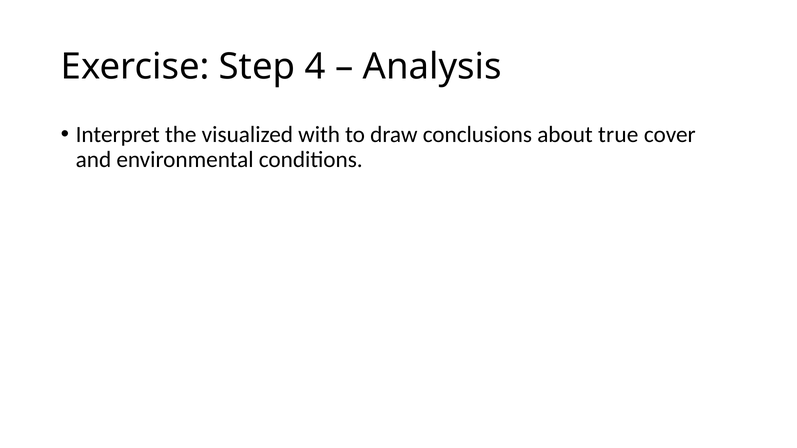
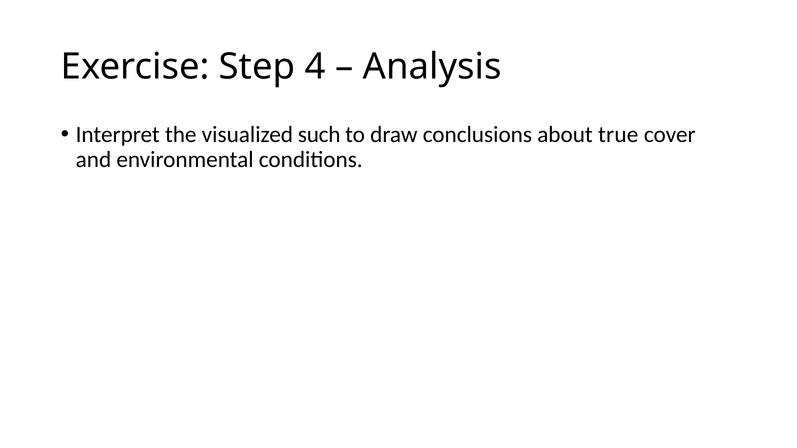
with: with -> such (319, 135)
